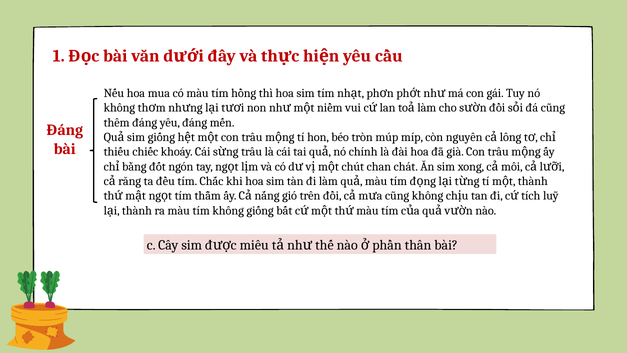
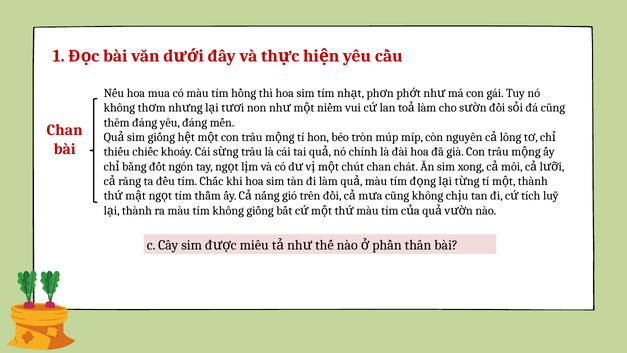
Đáng: Đáng -> Chan (65, 130)
